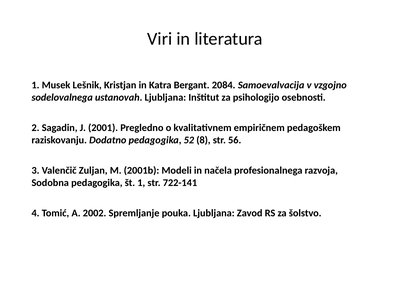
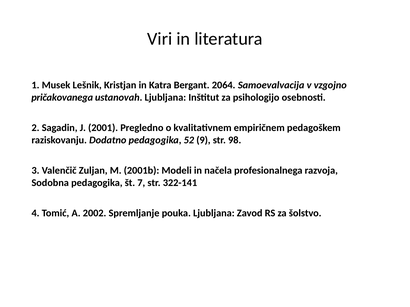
2084: 2084 -> 2064 (224, 85)
sodelovalnega: sodelovalnega -> pričakovanega (62, 97)
8: 8 -> 9 (203, 140)
56: 56 -> 98 (235, 140)
št 1: 1 -> 7 (141, 183)
722-141: 722-141 -> 322-141 (180, 183)
